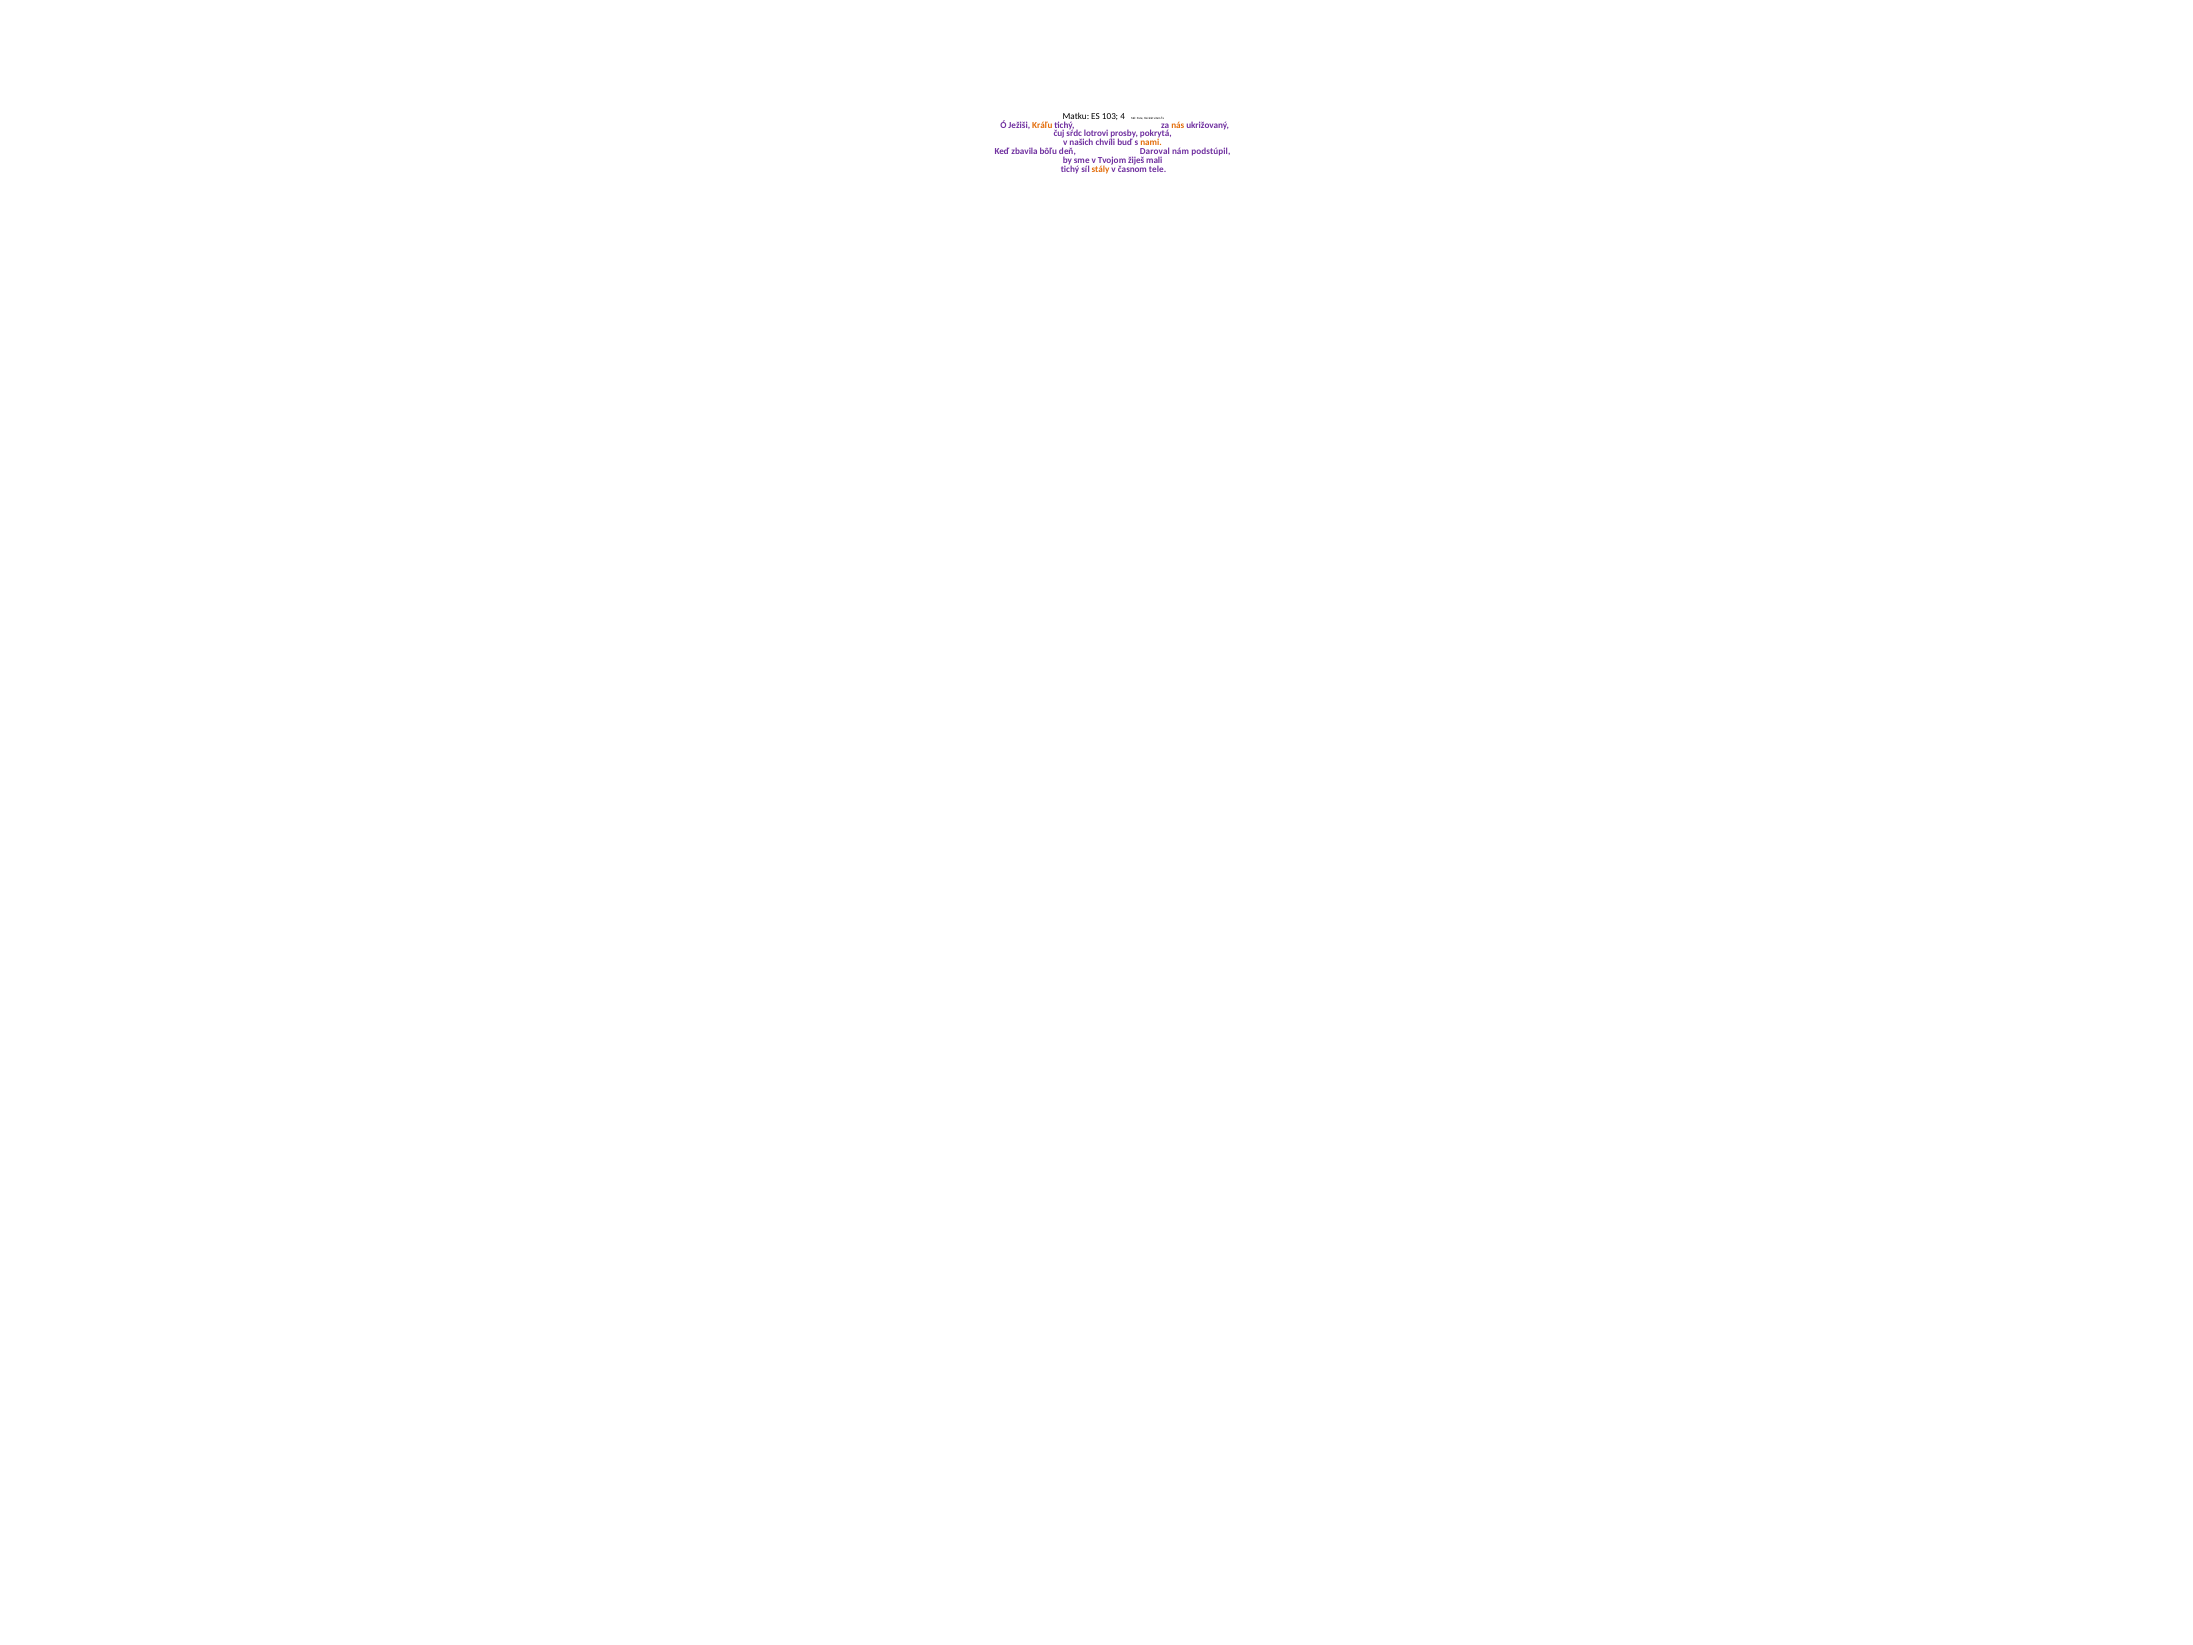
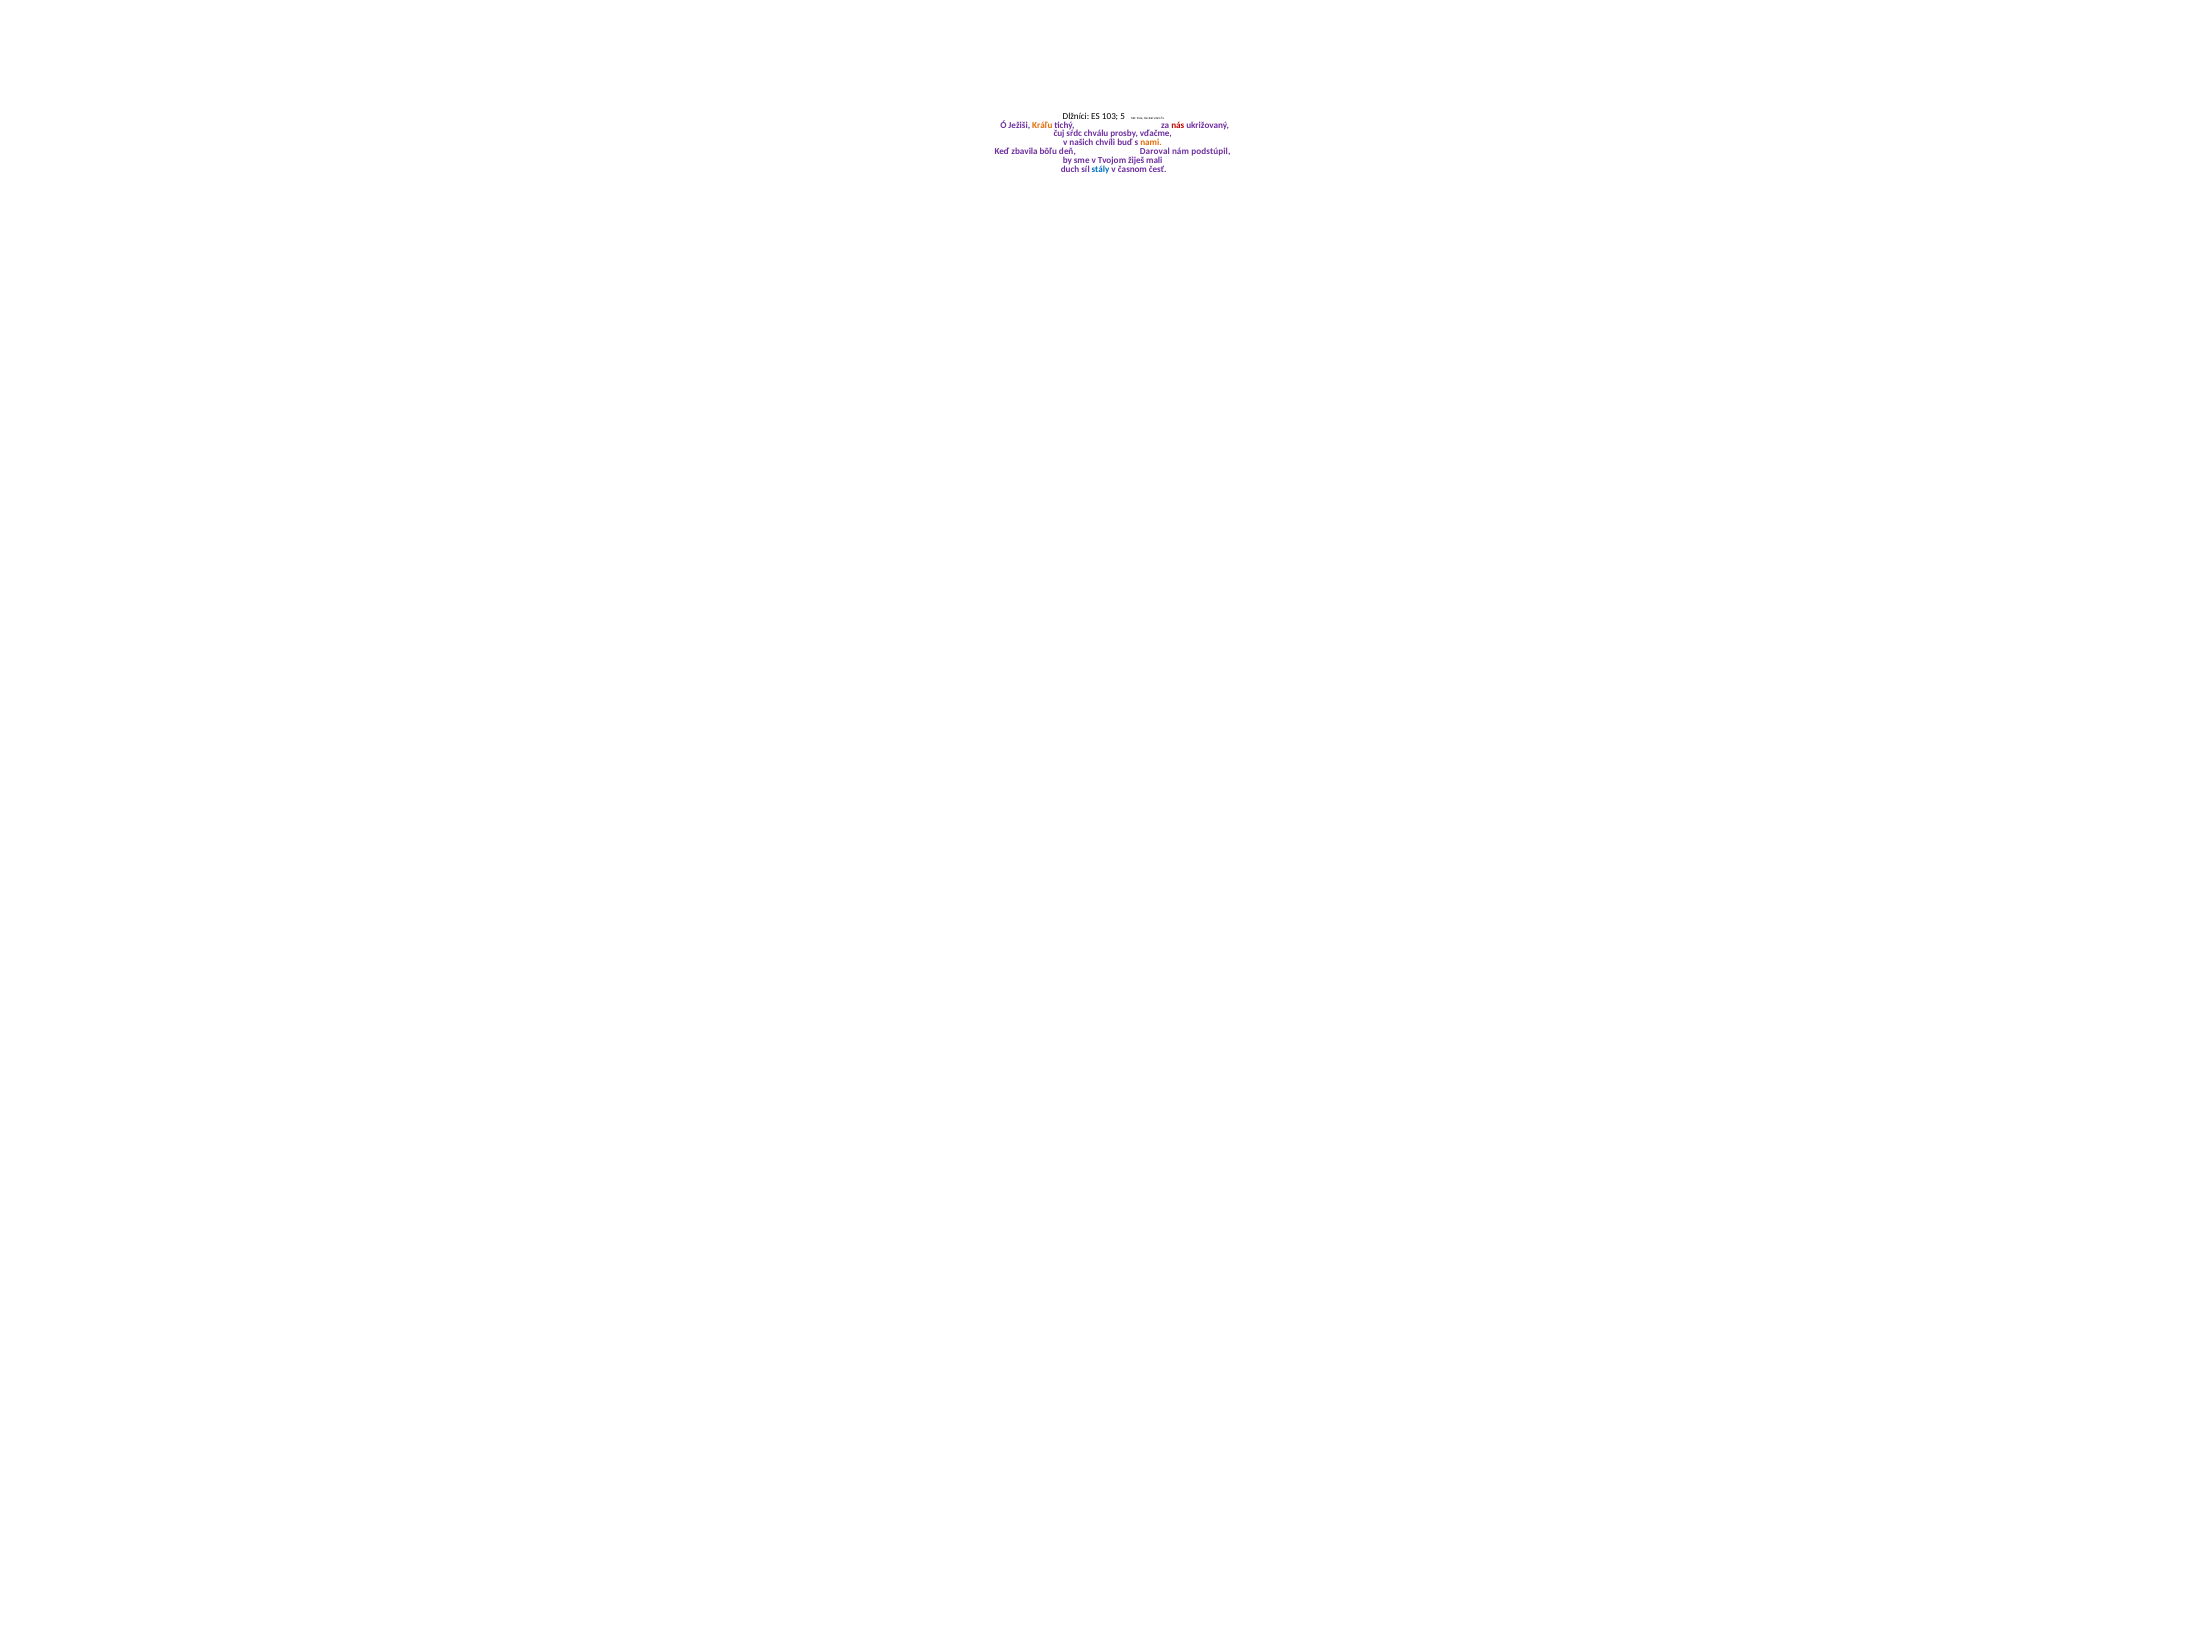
Matku: Matku -> Dlžníci (1076, 116)
4: 4 -> 5 (1123, 116)
nás colour: orange -> red (1178, 125)
lotrovi: lotrovi -> chválu (1096, 134)
pokrytá: pokrytá -> vďačme (1156, 134)
tichý: tichý -> duch (1070, 169)
stály colour: orange -> blue (1101, 169)
tele: tele -> česť (1158, 169)
